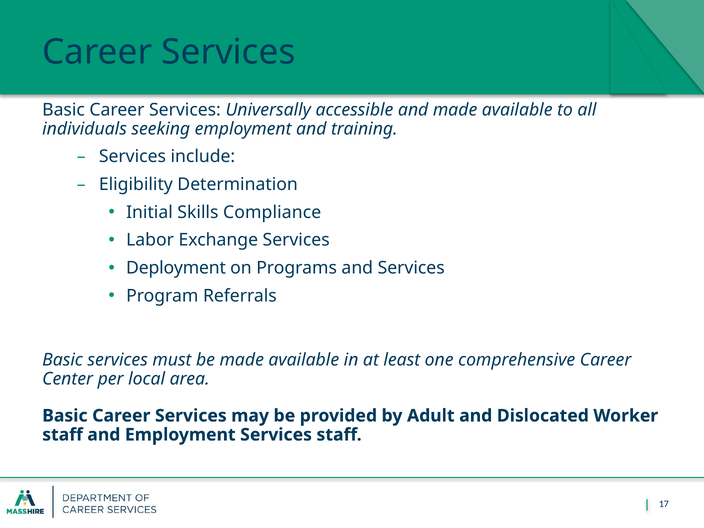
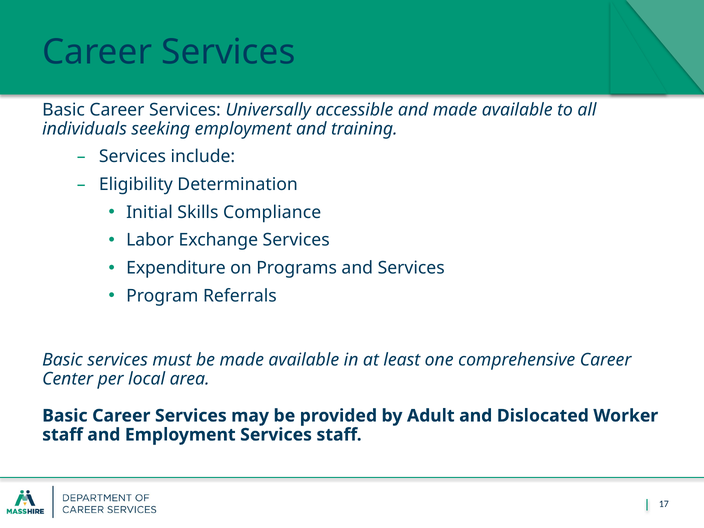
Deployment: Deployment -> Expenditure (176, 268)
